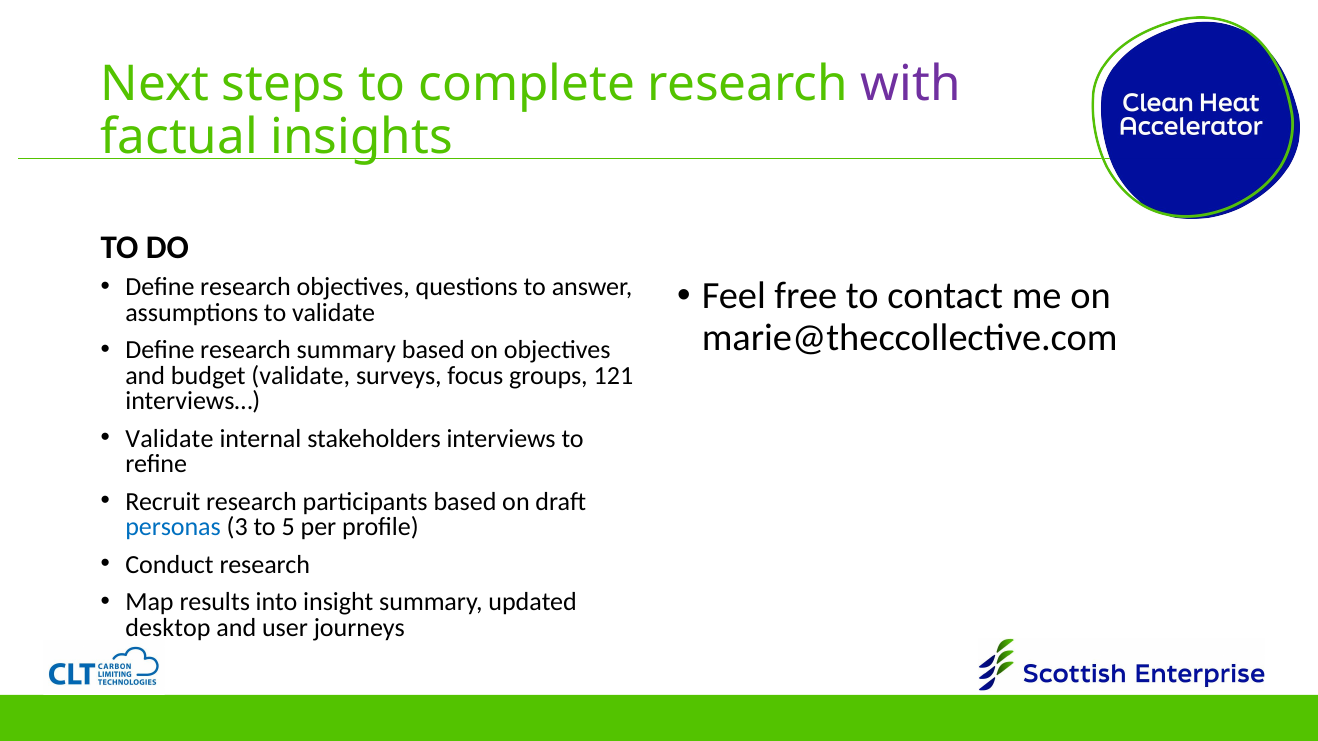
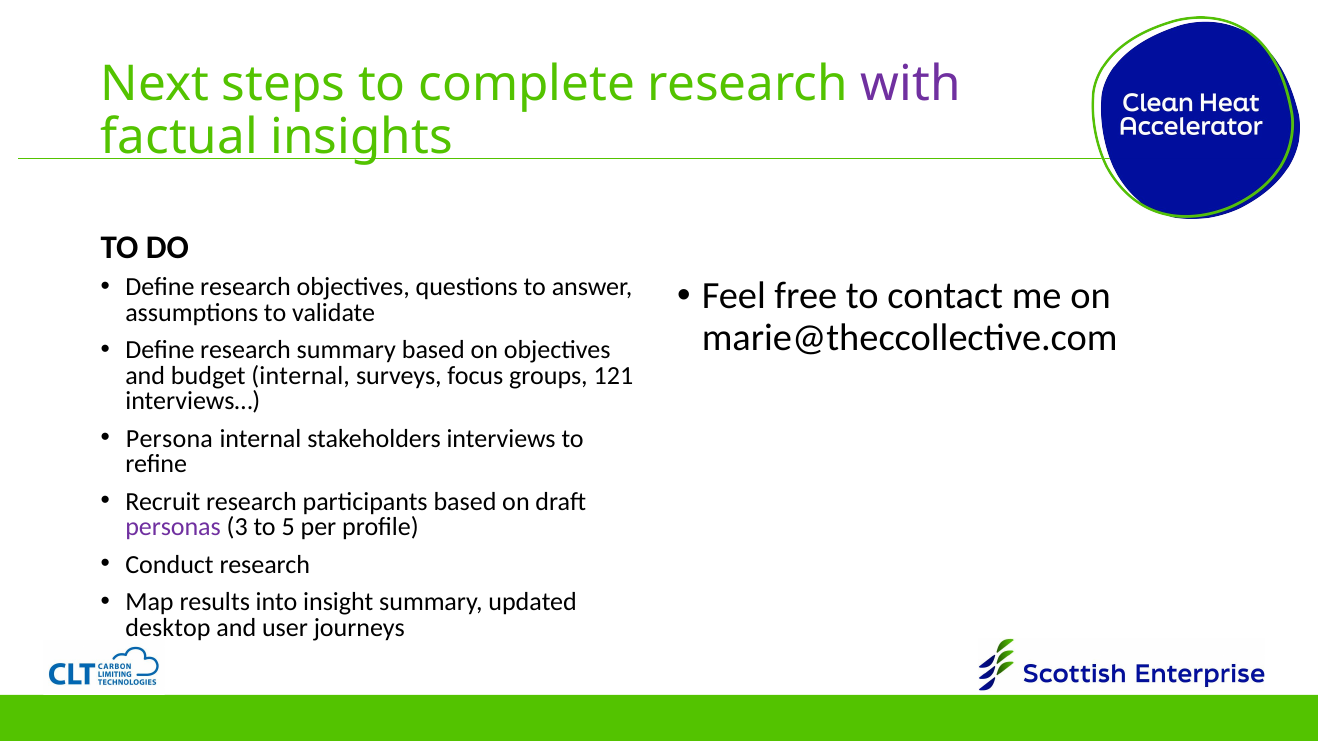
budget validate: validate -> internal (301, 376)
Validate: Validate -> Persona (169, 439)
personas colour: blue -> purple (173, 527)
